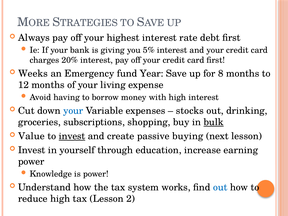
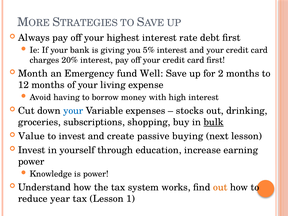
Weeks: Weeks -> Month (33, 73)
Year: Year -> Well (152, 73)
8: 8 -> 2 (221, 73)
invest underline: present -> none (72, 136)
out colour: blue -> orange (220, 187)
reduce high: high -> year (60, 199)
2: 2 -> 1 (131, 199)
